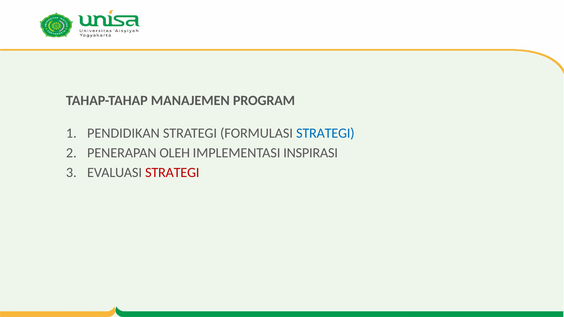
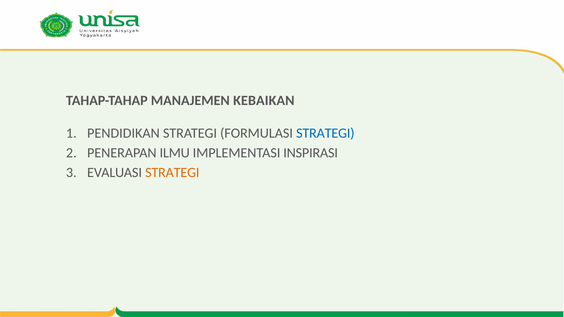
PROGRAM: PROGRAM -> KEBAIKAN (264, 100)
OLEH: OLEH -> ILMU (175, 153)
STRATEGI colour: red -> orange (172, 173)
